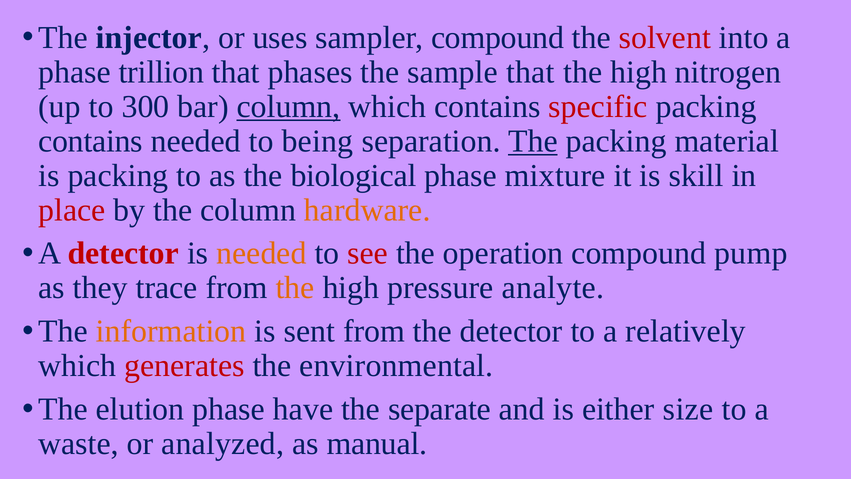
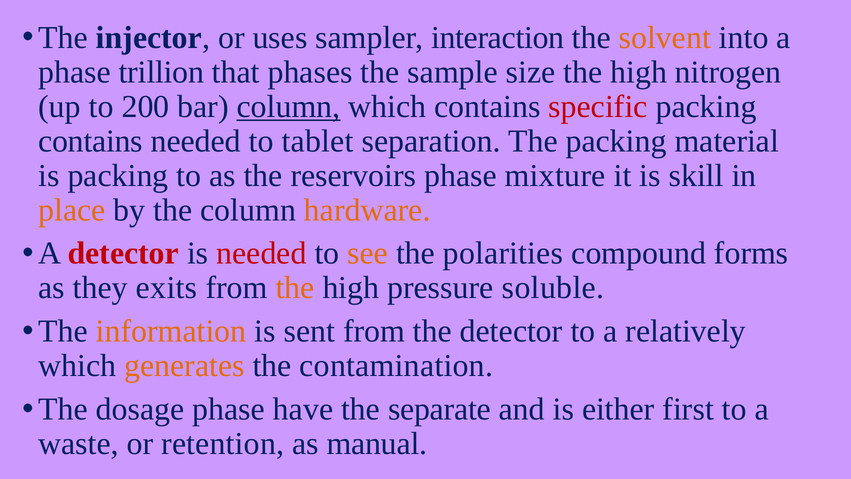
sampler compound: compound -> interaction (498, 38)
solvent colour: red -> orange (665, 38)
sample that: that -> size (531, 72)
300: 300 -> 200 (145, 106)
being: being -> tablet (318, 141)
The underline: present -> none (533, 141)
biological: biological -> reservoirs (353, 175)
place colour: red -> orange (72, 210)
needed colour: orange -> red (261, 253)
see colour: red -> orange (368, 253)
operation: operation -> polarities (503, 253)
pump: pump -> forms (751, 253)
trace: trace -> exits (167, 288)
analyte: analyte -> soluble (553, 288)
generates colour: red -> orange (184, 366)
environmental: environmental -> contamination (396, 366)
elution: elution -> dosage (140, 409)
size: size -> first (688, 409)
analyzed: analyzed -> retention (223, 443)
